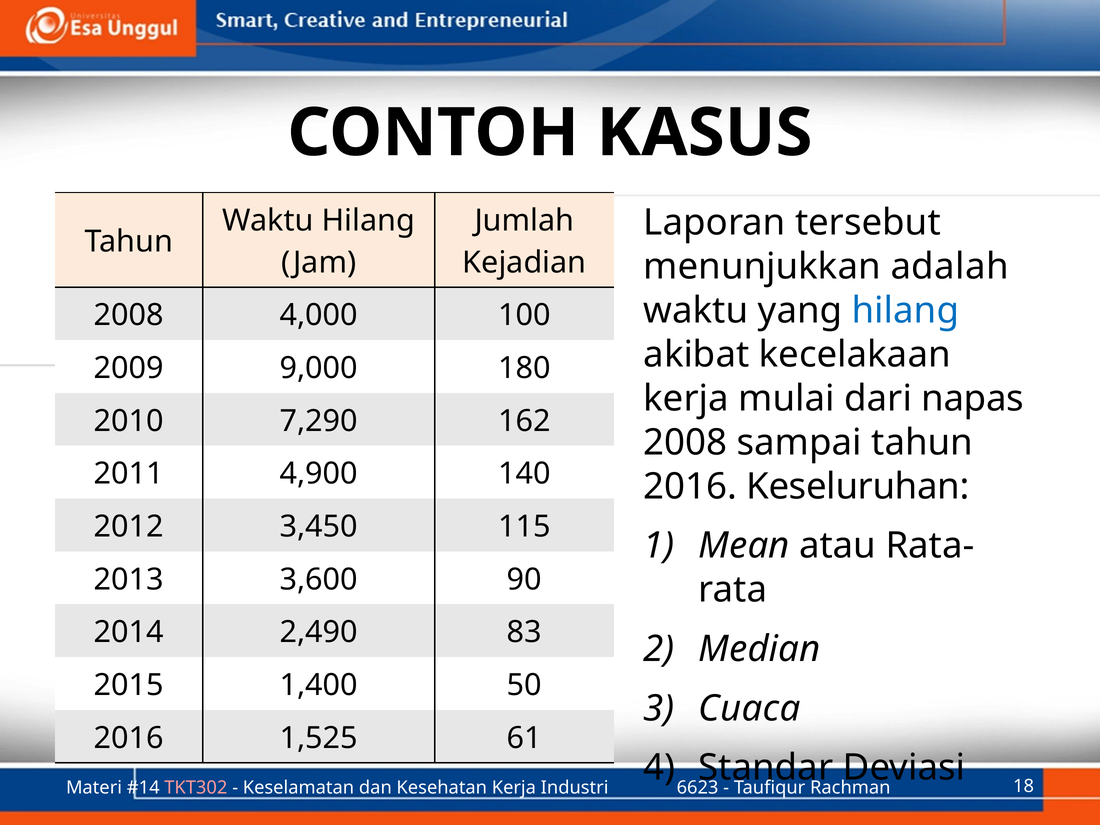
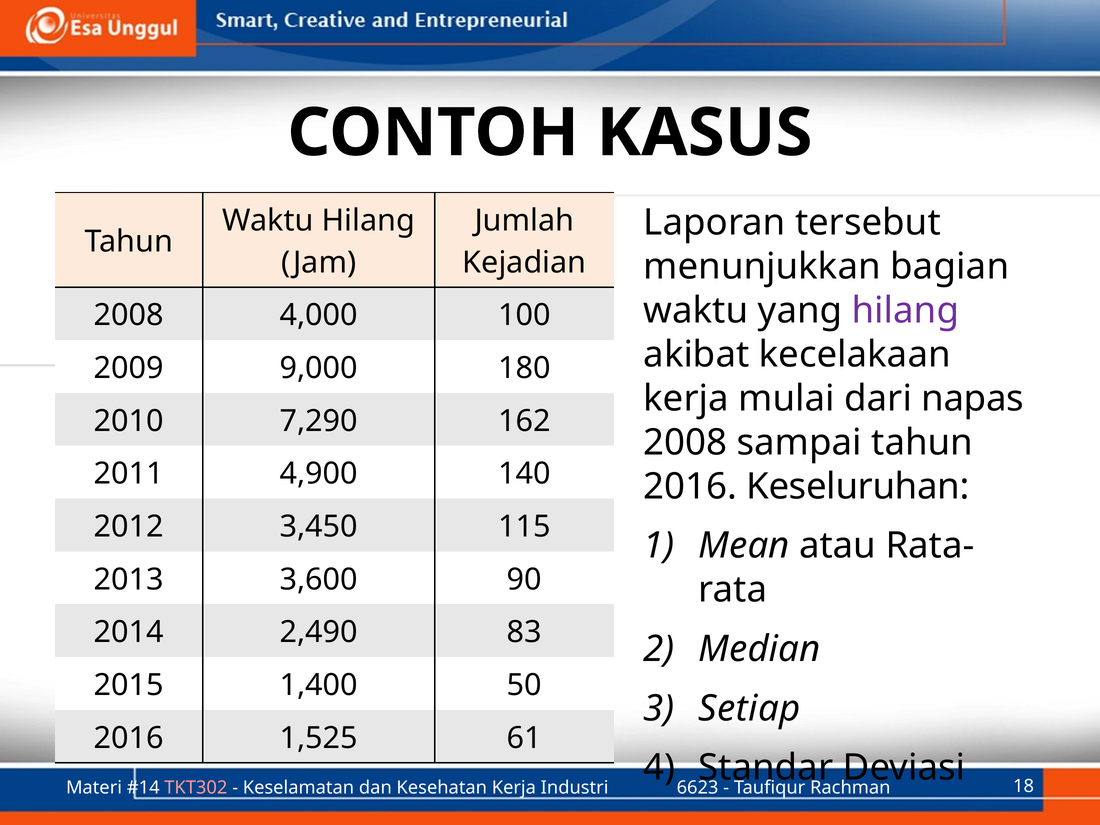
adalah: adalah -> bagian (950, 267)
hilang colour: blue -> purple (905, 311)
Cuaca: Cuaca -> Setiap (750, 708)
